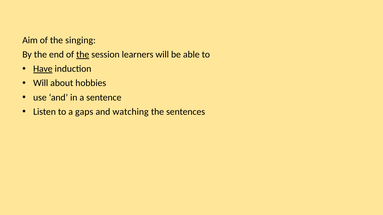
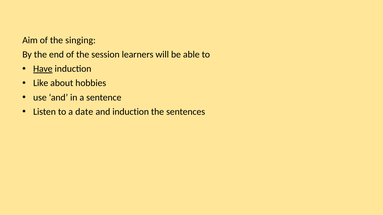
the underline: present -> none (83, 55)
Will: Will -> Like (41, 83)
gaps: gaps -> date (84, 112)
and watching: watching -> induction (131, 112)
